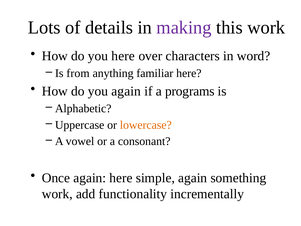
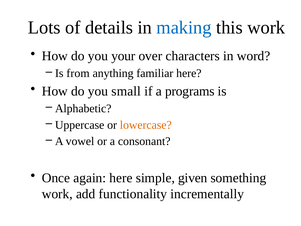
making colour: purple -> blue (184, 28)
you here: here -> your (123, 56)
you again: again -> small (126, 91)
simple again: again -> given (193, 178)
